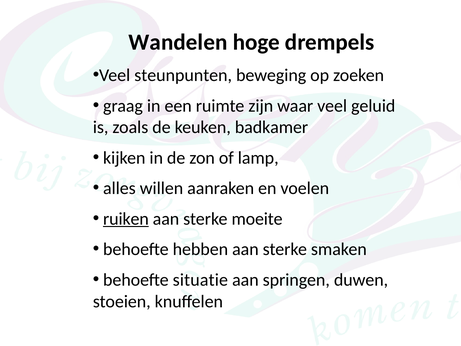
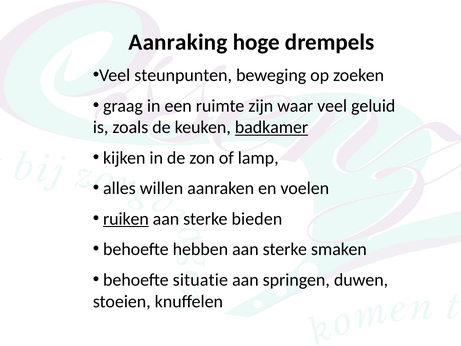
Wandelen: Wandelen -> Aanraking (178, 42)
badkamer underline: none -> present (272, 127)
moeite: moeite -> bieden (257, 219)
